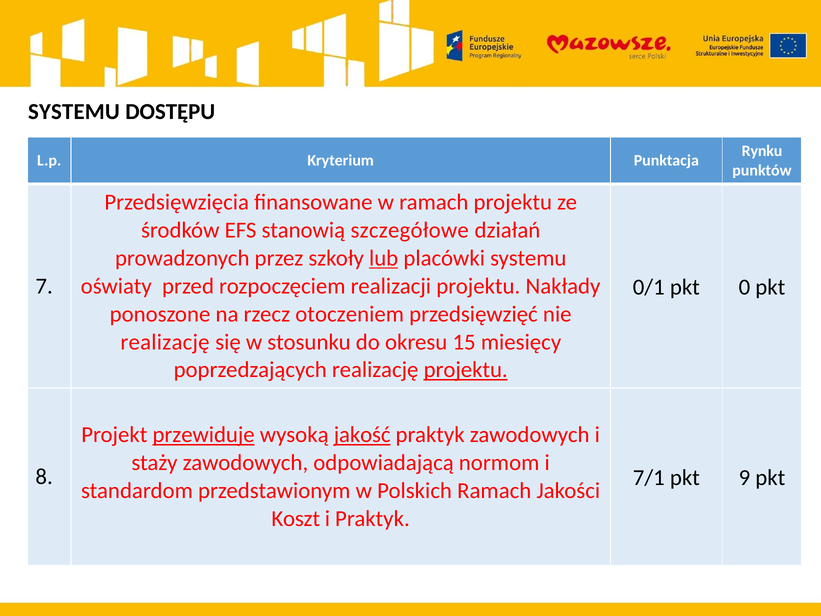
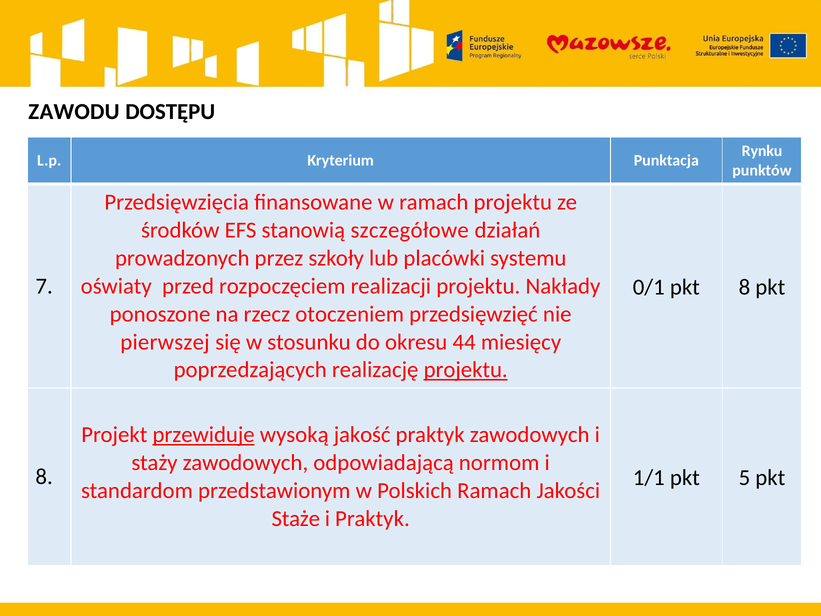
SYSTEMU: SYSTEMU -> ZAWODU (74, 112)
lub underline: present -> none (384, 258)
0/1 pkt 0: 0 -> 8 (744, 287)
realizację: realizację -> pierwszej (165, 342)
15: 15 -> 44 (464, 342)
jakość underline: present -> none (362, 435)
7/1: 7/1 -> 1/1 (649, 478)
9: 9 -> 5 (744, 478)
Koszt: Koszt -> Staże (296, 518)
